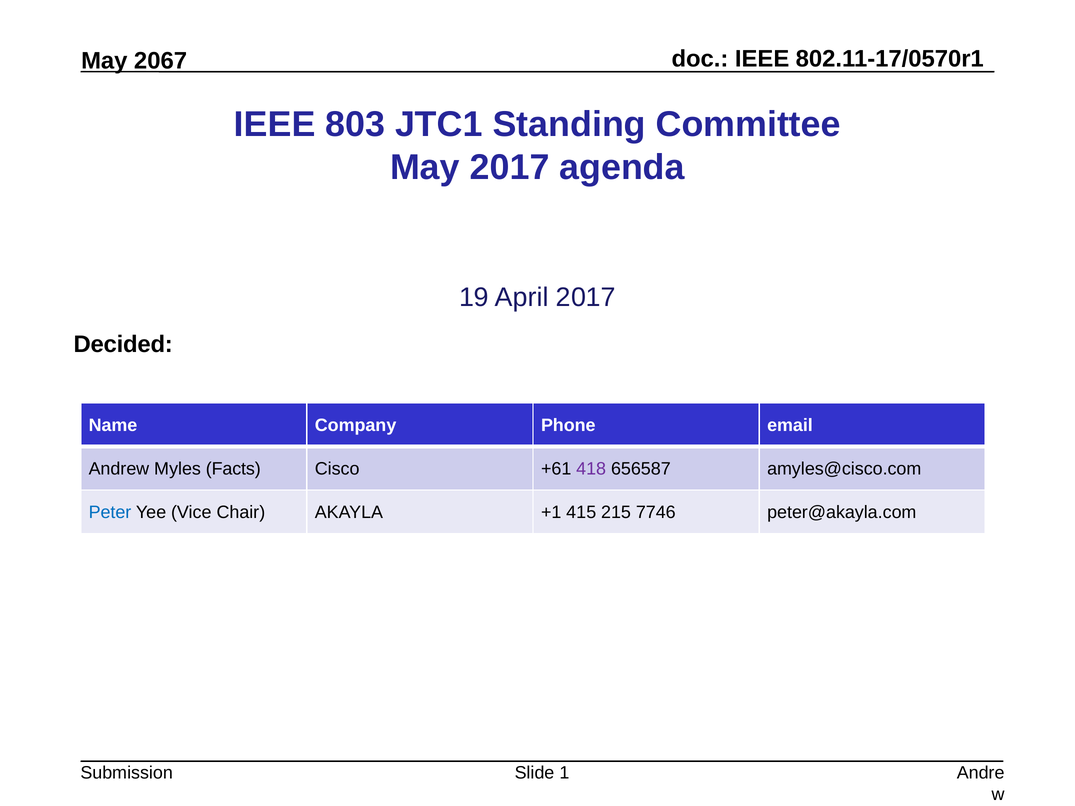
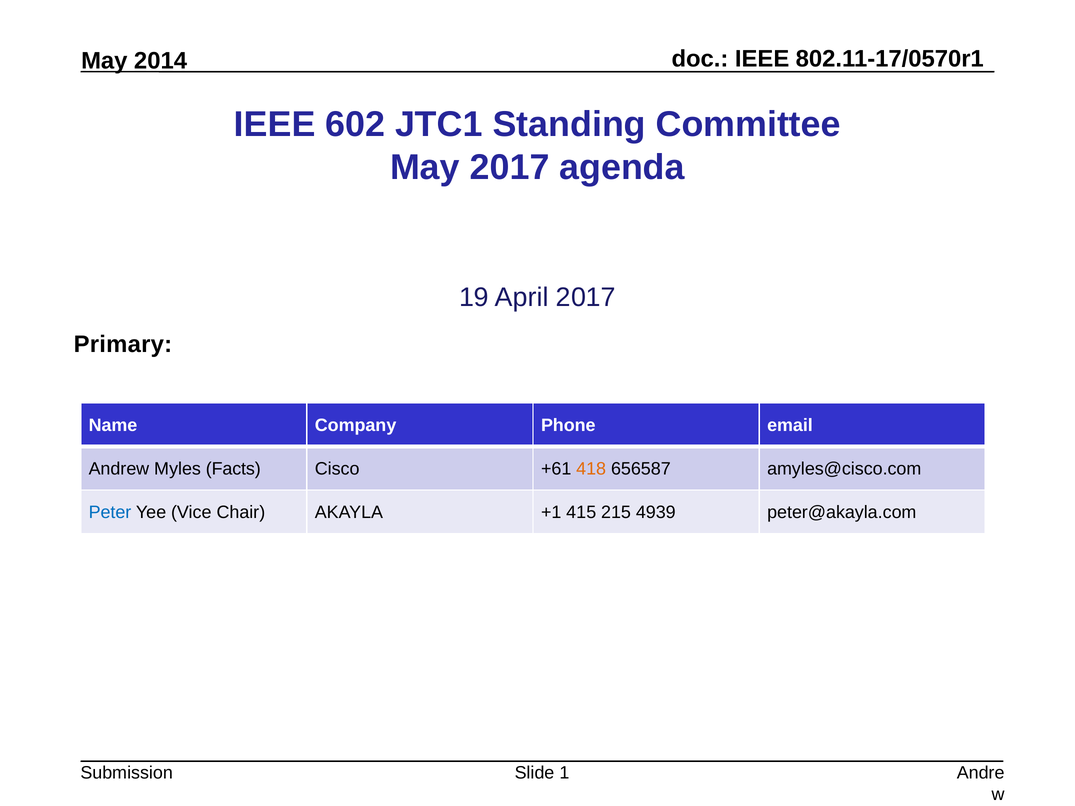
2067: 2067 -> 2014 (161, 61)
803: 803 -> 602 (355, 124)
Decided: Decided -> Primary (123, 344)
418 colour: purple -> orange (591, 469)
7746: 7746 -> 4939 (656, 512)
